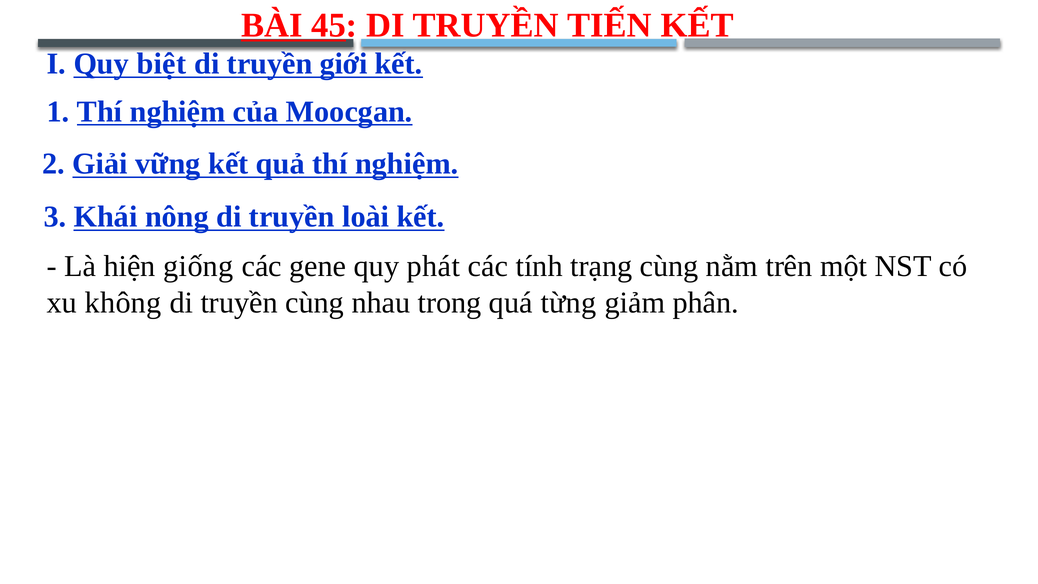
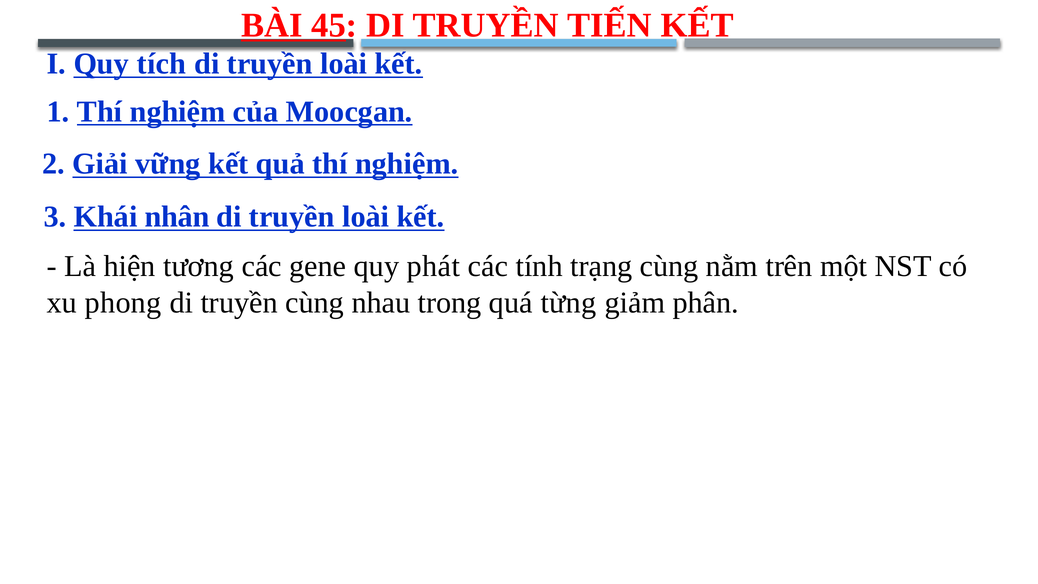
biệt: biệt -> tích (161, 64)
giới: giới -> loài (344, 64)
nông: nông -> nhân (177, 217)
giống: giống -> tương (199, 266)
không: không -> phong (123, 303)
